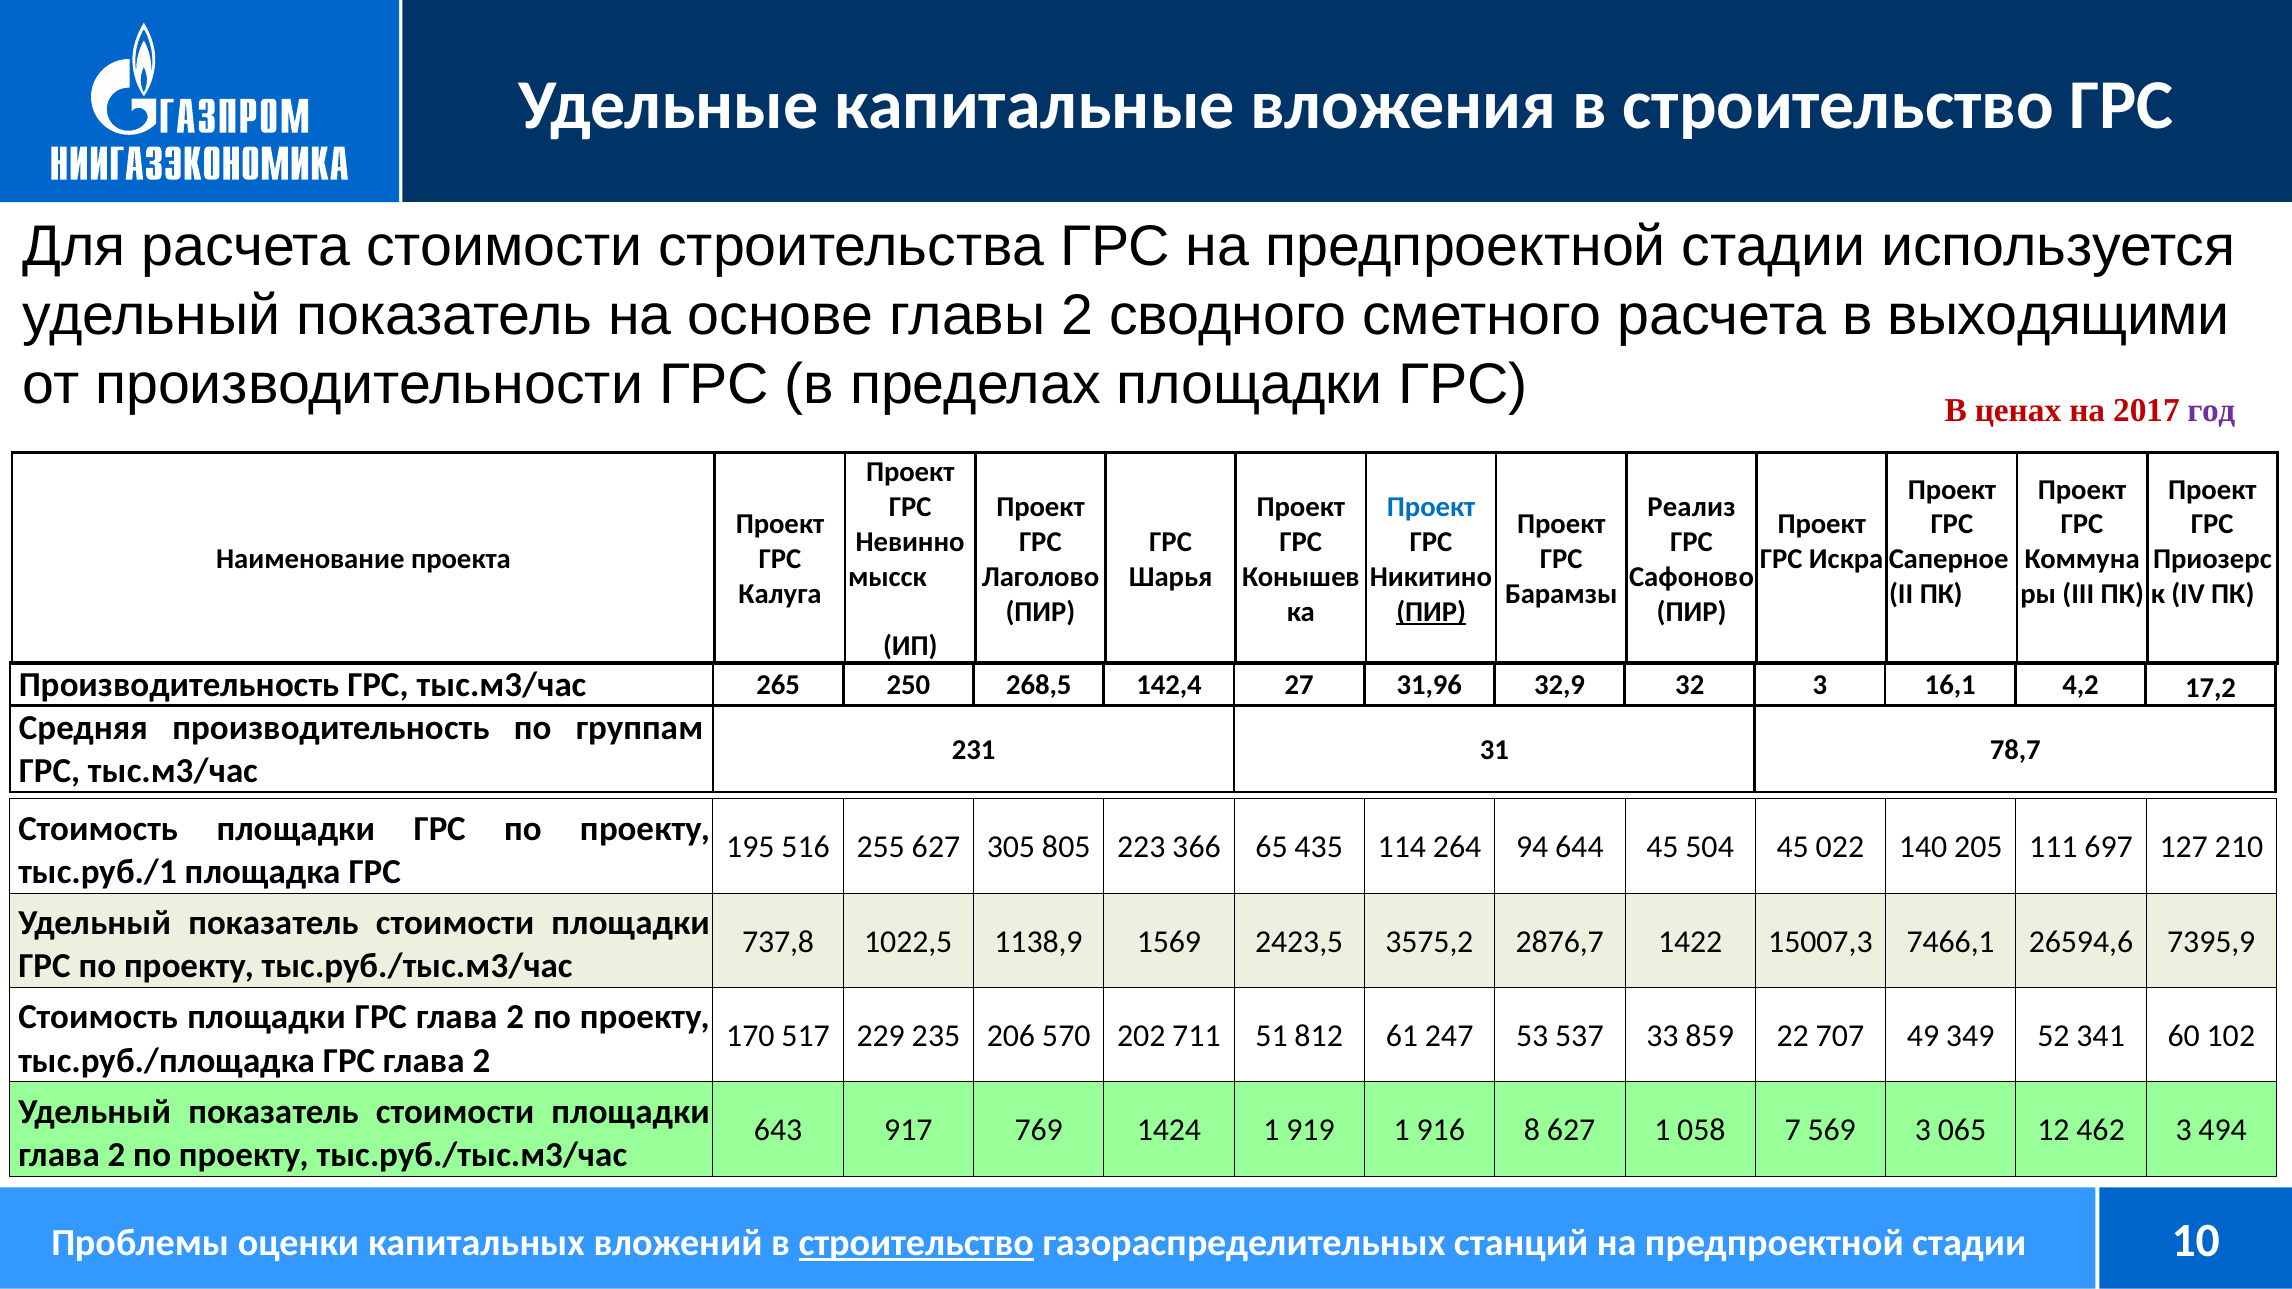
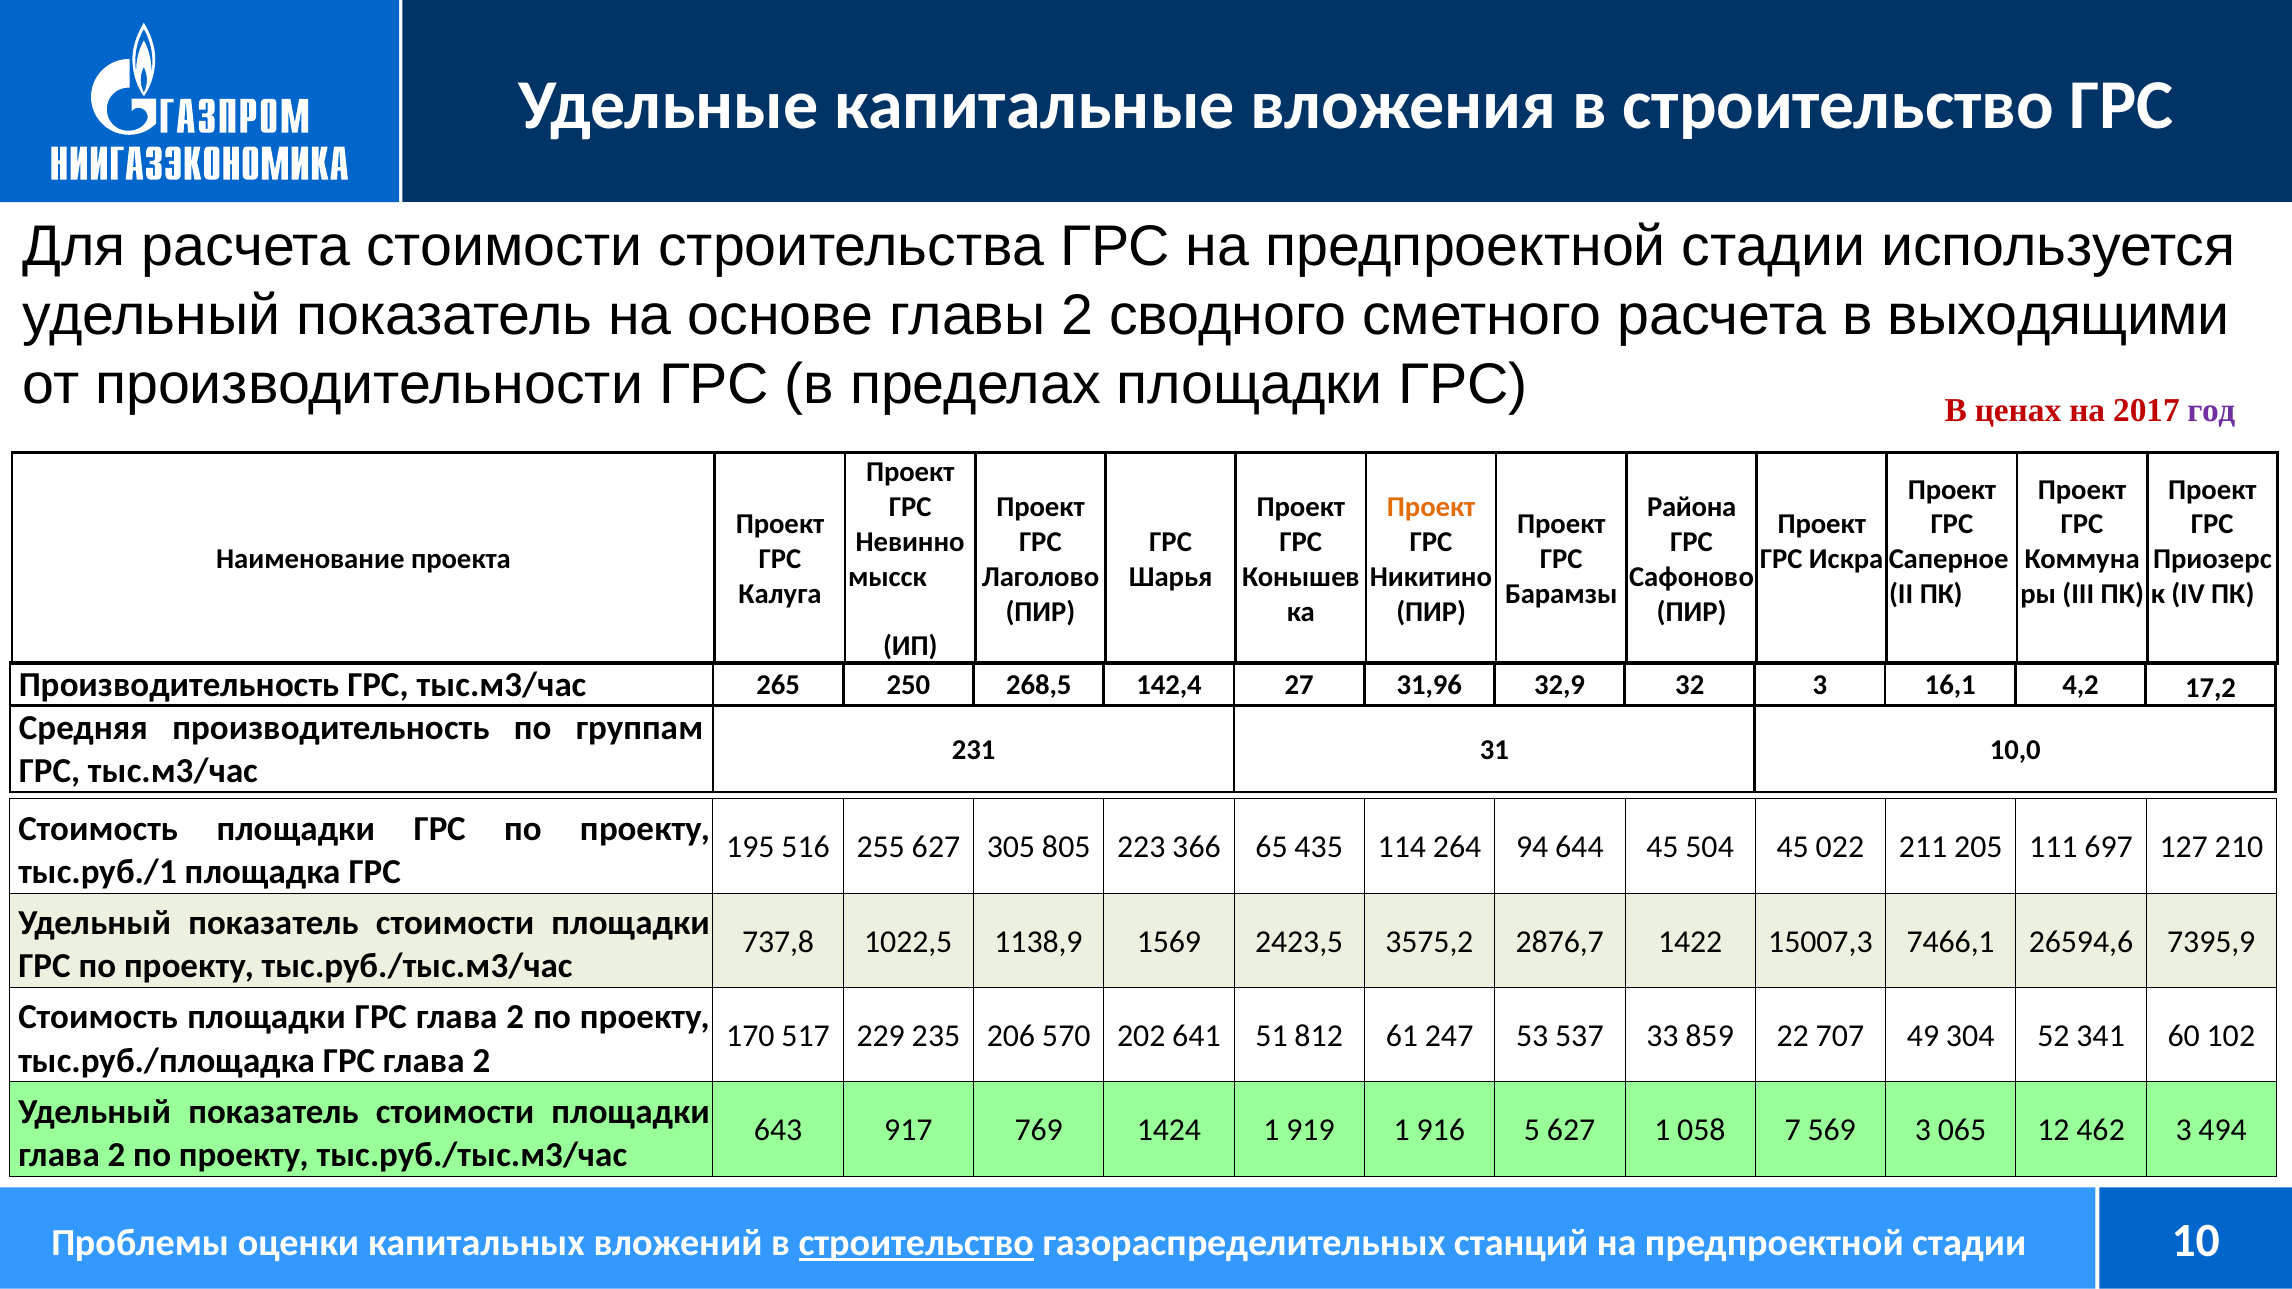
Проект colour: blue -> orange (1431, 507)
Реализ: Реализ -> Района (1692, 507)
ПИР underline: present -> none (1431, 612)
78,7: 78,7 -> 10,0 (2015, 750)
140: 140 -> 211 (1923, 847)
711: 711 -> 641 (1196, 1036)
349: 349 -> 304 (1970, 1036)
8: 8 -> 5 (1532, 1131)
